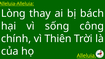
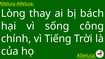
Thiên: Thiên -> Tiếng (58, 39)
